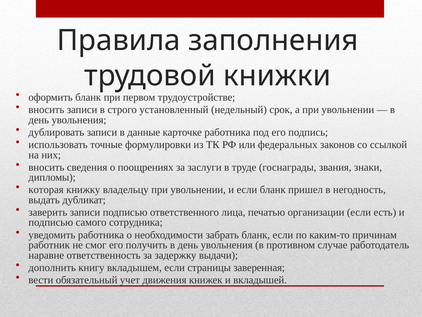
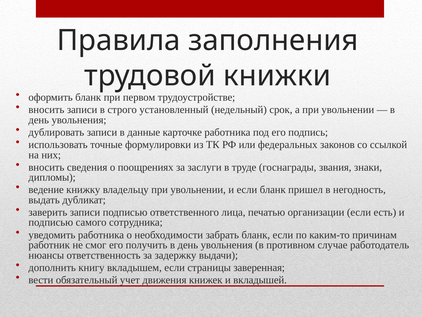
которая: которая -> ведение (46, 190)
наравне: наравне -> нюансы (46, 255)
